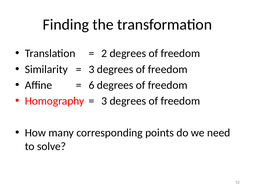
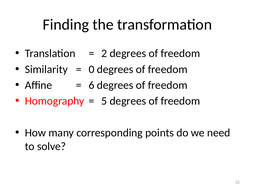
3: 3 -> 0 (91, 69)
3: 3 -> 5 (104, 101)
